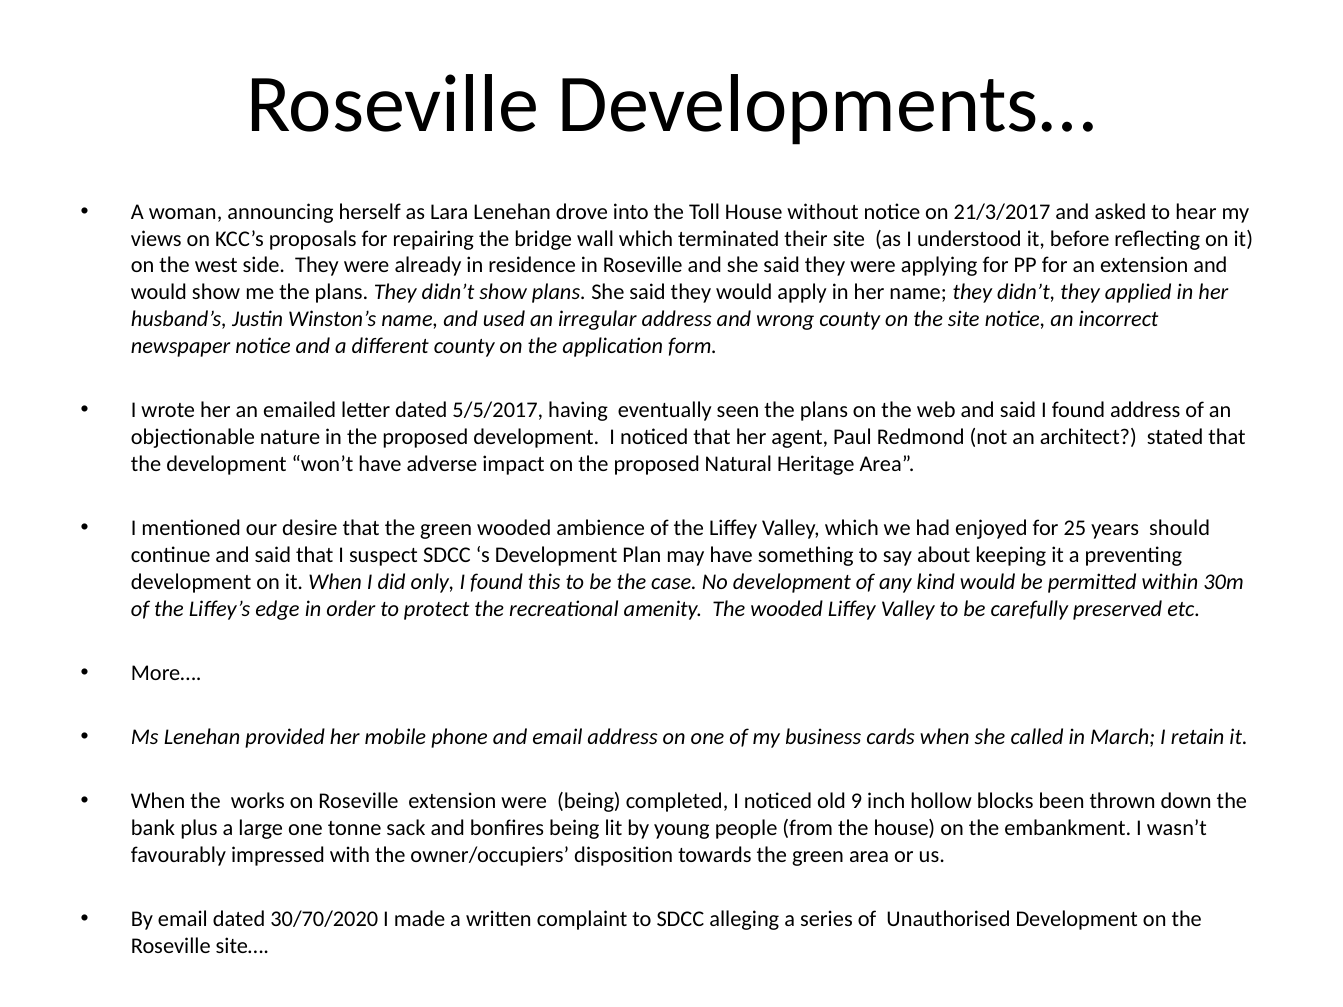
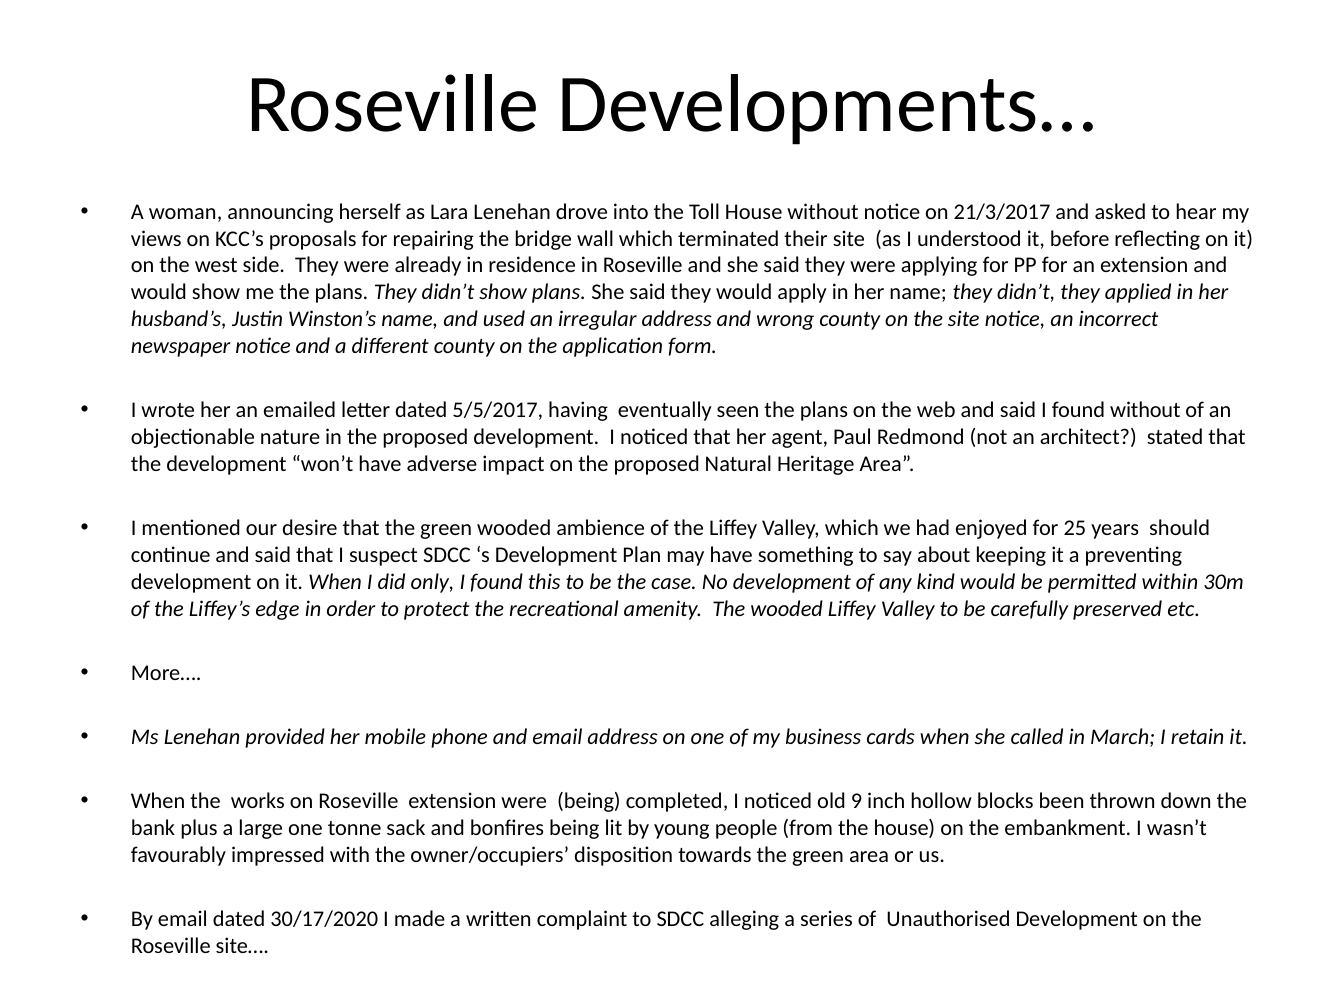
found address: address -> without (1145, 410)
30/70/2020: 30/70/2020 -> 30/17/2020 (324, 919)
